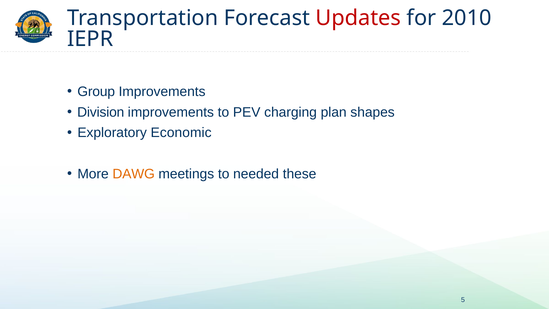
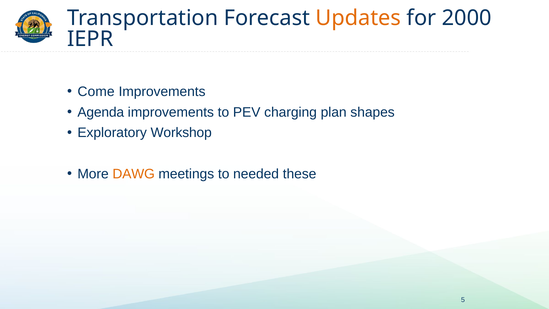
Updates colour: red -> orange (358, 18)
2010: 2010 -> 2000 (467, 18)
Group: Group -> Come (96, 92)
Division: Division -> Agenda (101, 112)
Economic: Economic -> Workshop (181, 133)
